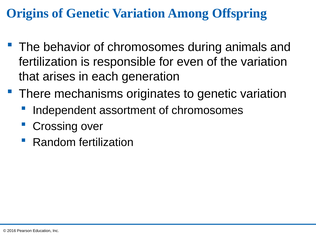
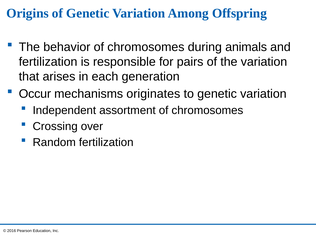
even: even -> pairs (190, 62)
There: There -> Occur (35, 94)
